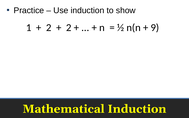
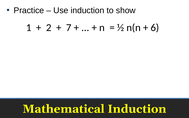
2: 2 -> 7 (69, 28)
9: 9 -> 6 (155, 28)
